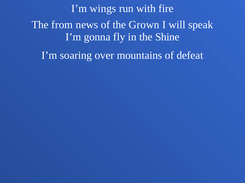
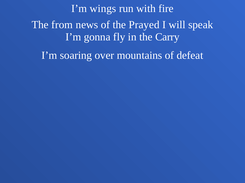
Grown: Grown -> Prayed (144, 25)
Shine: Shine -> Carry (167, 37)
